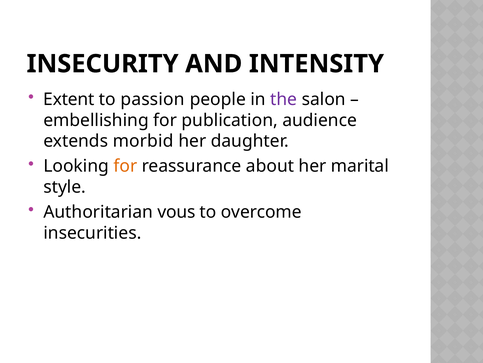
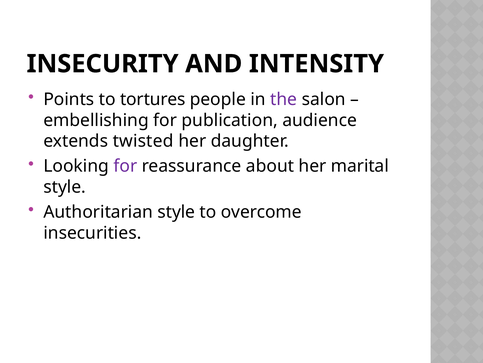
Extent: Extent -> Points (69, 99)
passion: passion -> tortures (153, 99)
morbid: morbid -> twisted (143, 141)
for colour: orange -> purple (125, 166)
Authoritarian vous: vous -> style (176, 212)
